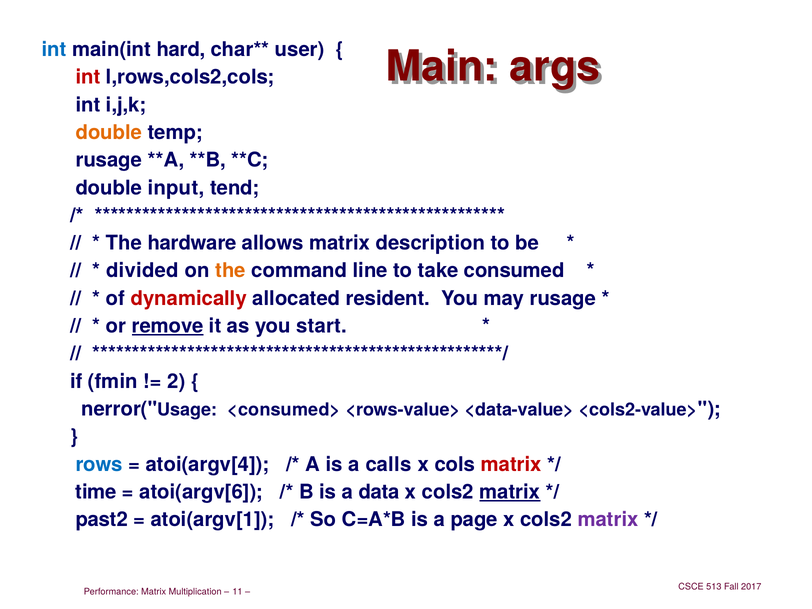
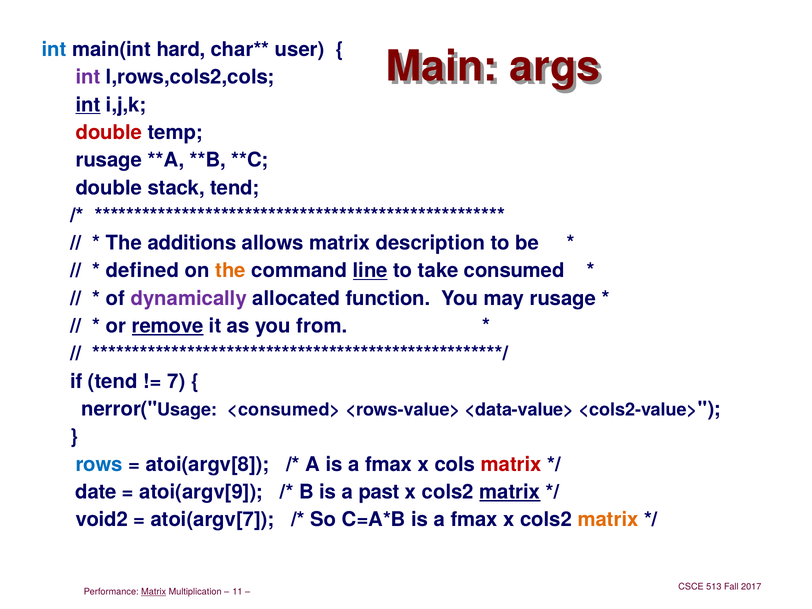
int colour: red -> purple (88, 77)
int underline: none -> present (88, 105)
double colour: orange -> red (109, 133)
input: input -> stack (176, 188)
hardware: hardware -> additions (192, 243)
divided: divided -> defined (142, 271)
line underline: none -> present (370, 271)
dynamically colour: red -> purple (189, 298)
resident: resident -> function (388, 298)
start: start -> from (322, 326)
if fmin: fmin -> tend (113, 381)
2: 2 -> 7 (176, 381)
atoi(argv[4: atoi(argv[4 -> atoi(argv[8 (208, 464)
A is a calls: calls -> fmax (389, 464)
time: time -> date (96, 492)
atoi(argv[6: atoi(argv[6 -> atoi(argv[9 (201, 492)
data: data -> past (379, 492)
past2: past2 -> void2 (102, 520)
atoi(argv[1: atoi(argv[1 -> atoi(argv[7 (212, 520)
page: page -> fmax (474, 520)
matrix colour: purple -> orange (608, 520)
Matrix underline: none -> present (154, 592)
